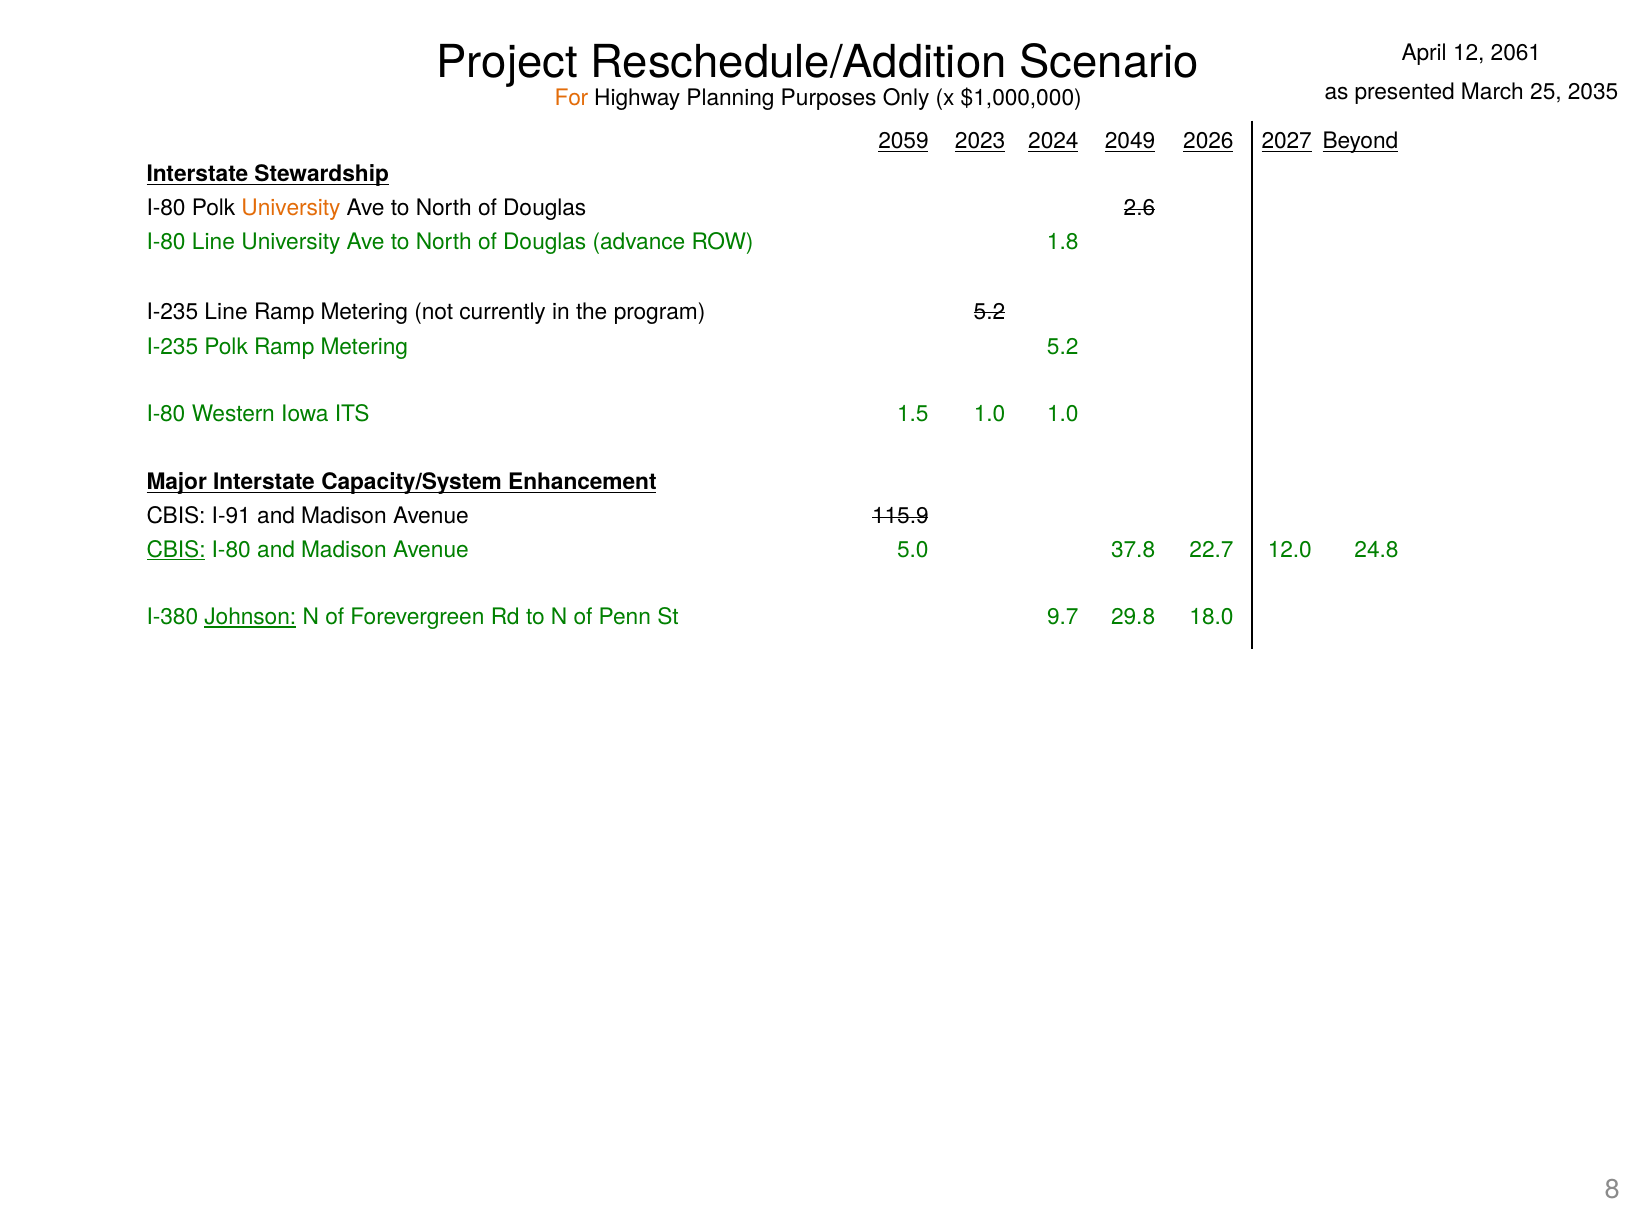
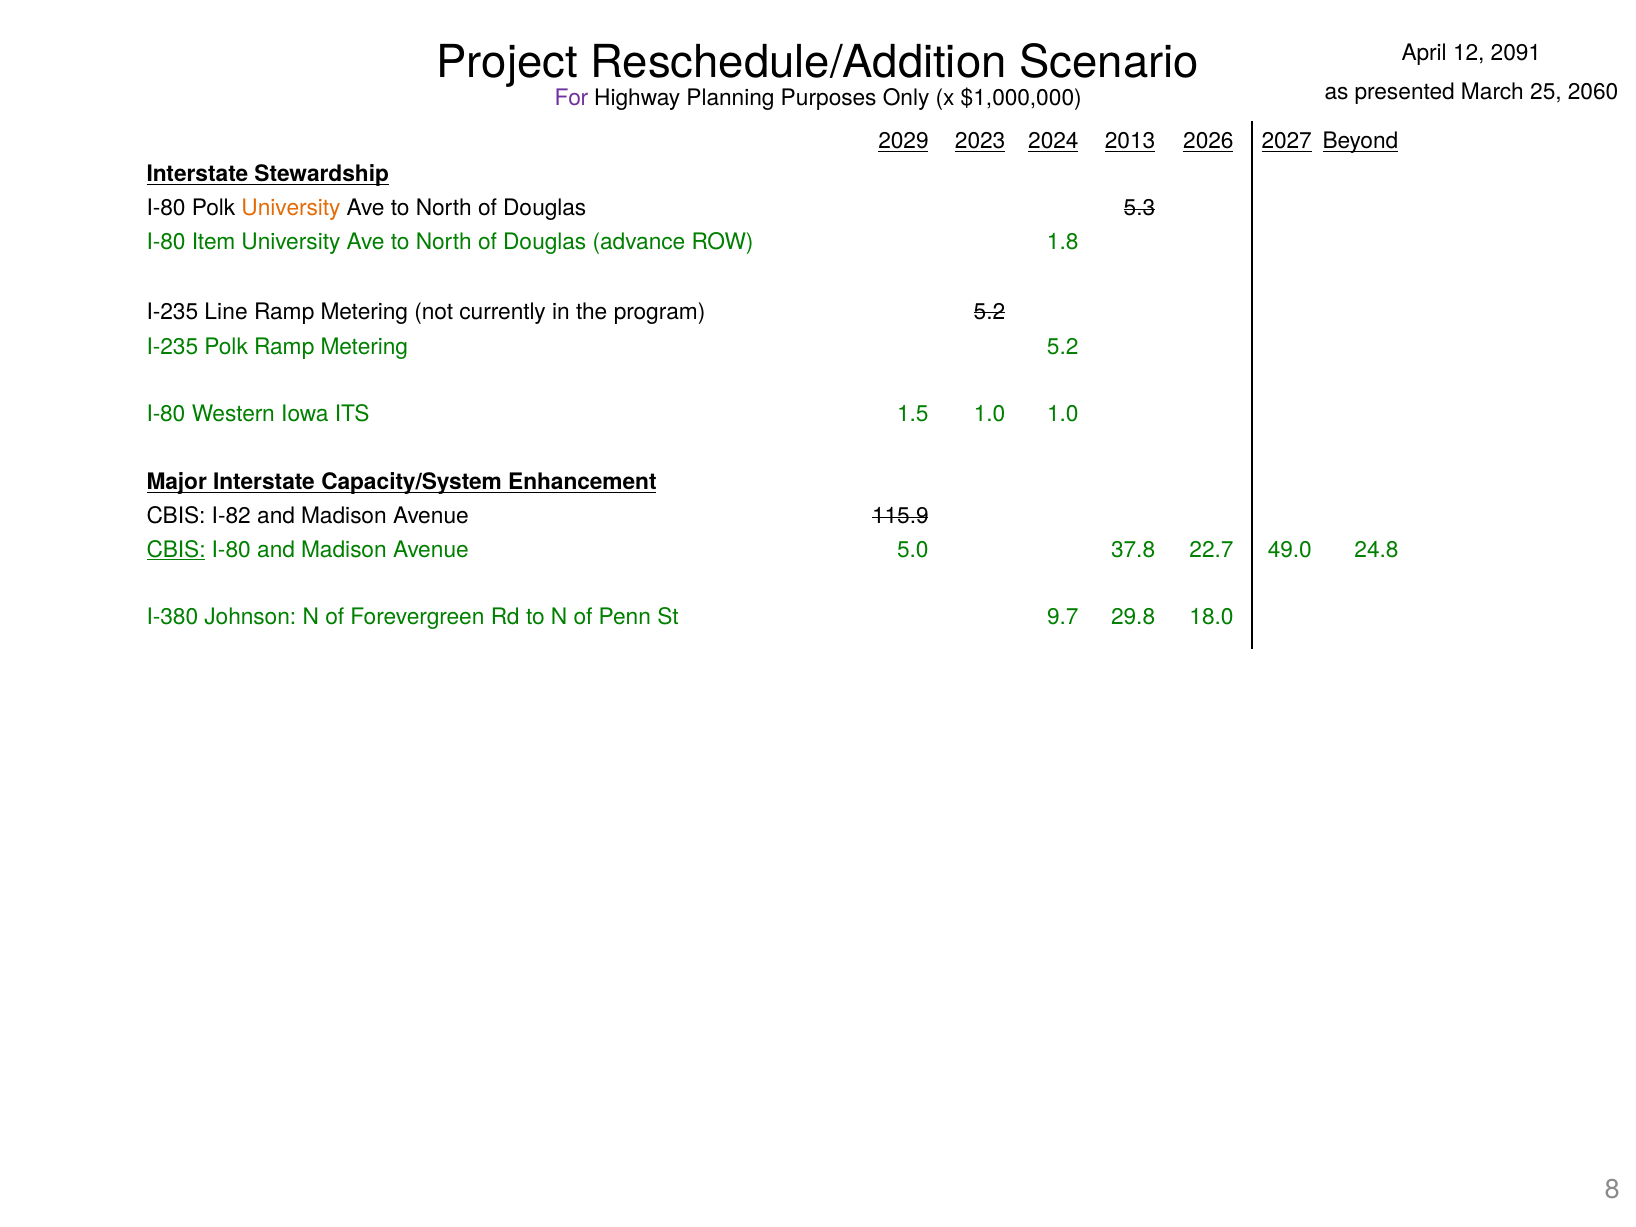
2061: 2061 -> 2091 (1516, 53)
2035: 2035 -> 2060 (1593, 92)
For colour: orange -> purple (571, 98)
2059: 2059 -> 2029 (904, 141)
2049: 2049 -> 2013 (1130, 141)
2.6: 2.6 -> 5.3 (1139, 208)
I-80 Line: Line -> Item (214, 242)
I-91: I-91 -> I-82 (231, 516)
12.0: 12.0 -> 49.0 (1290, 550)
Johnson underline: present -> none (250, 617)
